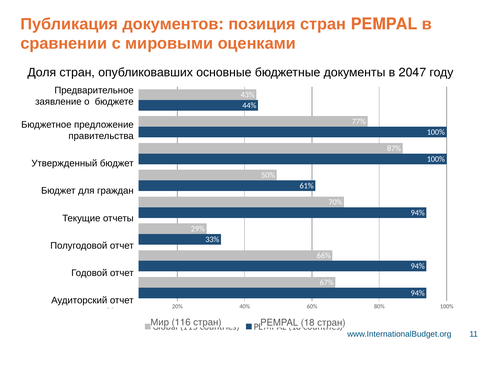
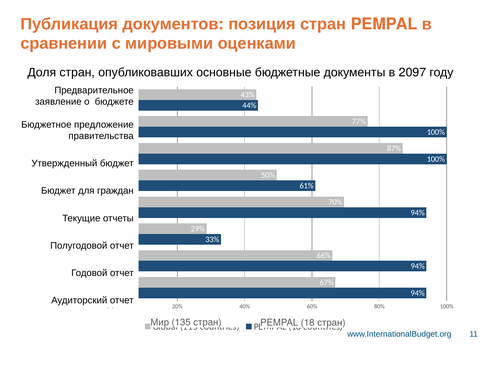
2047: 2047 -> 2097 (413, 72)
116: 116 -> 135 (181, 322)
